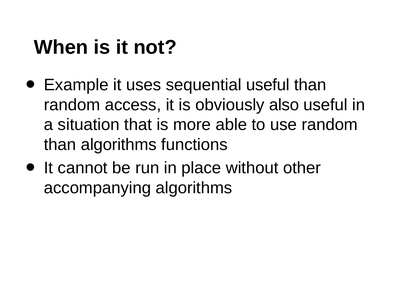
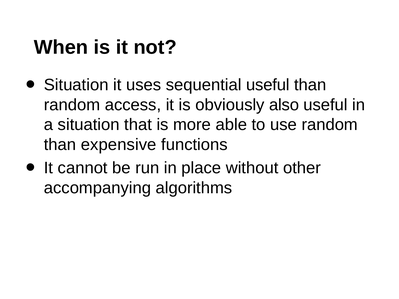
Example: Example -> Situation (76, 85)
than algorithms: algorithms -> expensive (119, 145)
